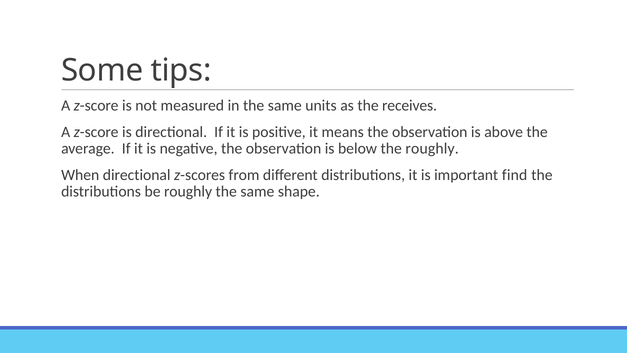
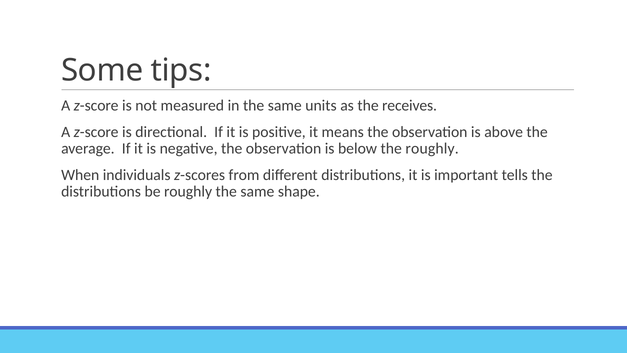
When directional: directional -> individuals (137, 175)
find: find -> tells (515, 175)
